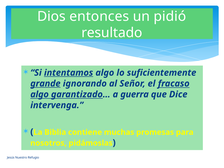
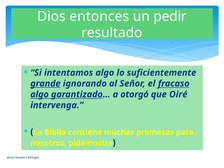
pidió: pidió -> pedir (170, 16)
intentamos underline: present -> none (69, 73)
guerra: guerra -> otorgó (135, 94)
Dice: Dice -> Oiré (178, 94)
